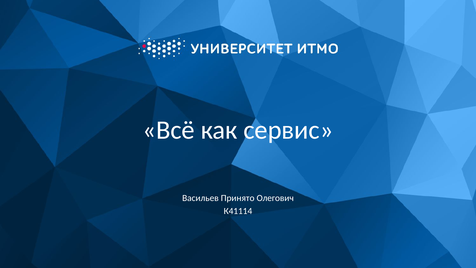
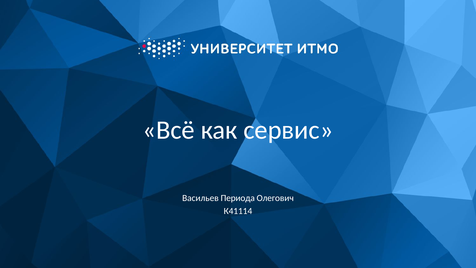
Принято: Принято -> Периода (238, 198)
